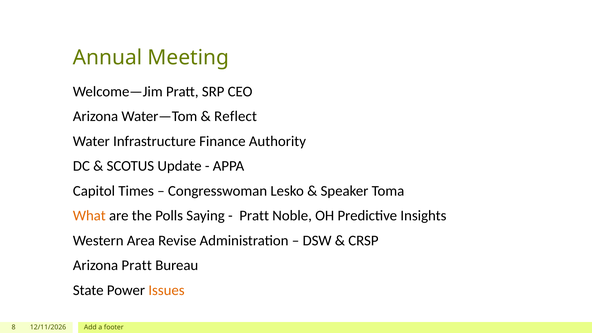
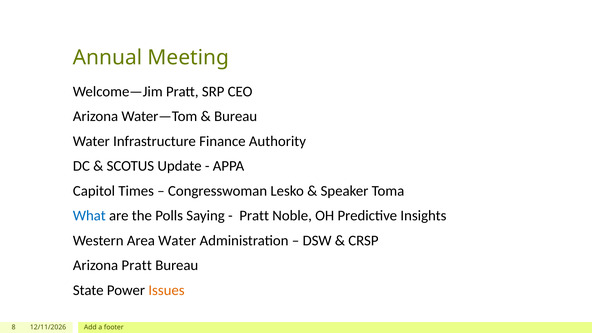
Reflect: Reflect -> Bureau (236, 116)
What colour: orange -> blue (89, 216)
Area Revise: Revise -> Water (177, 241)
